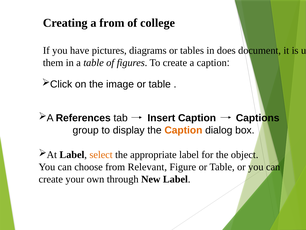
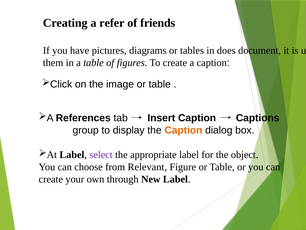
a from: from -> refer (112, 23)
college: college -> friends (158, 23)
select colour: orange -> purple (101, 154)
